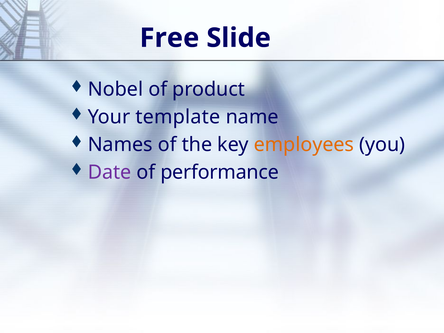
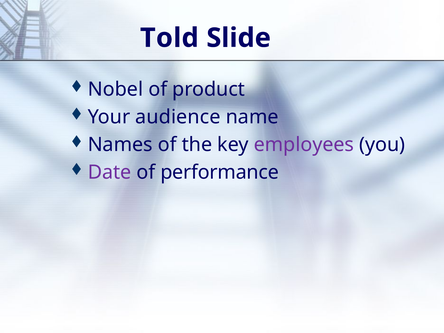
Free: Free -> Told (169, 38)
template: template -> audience (178, 117)
employees colour: orange -> purple (304, 145)
